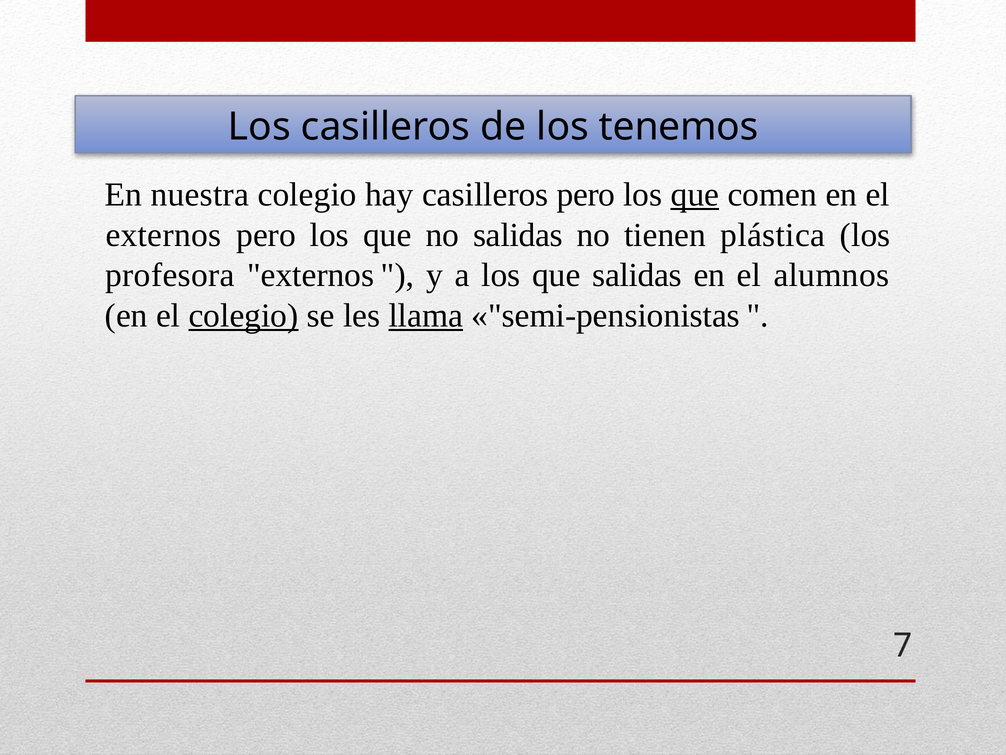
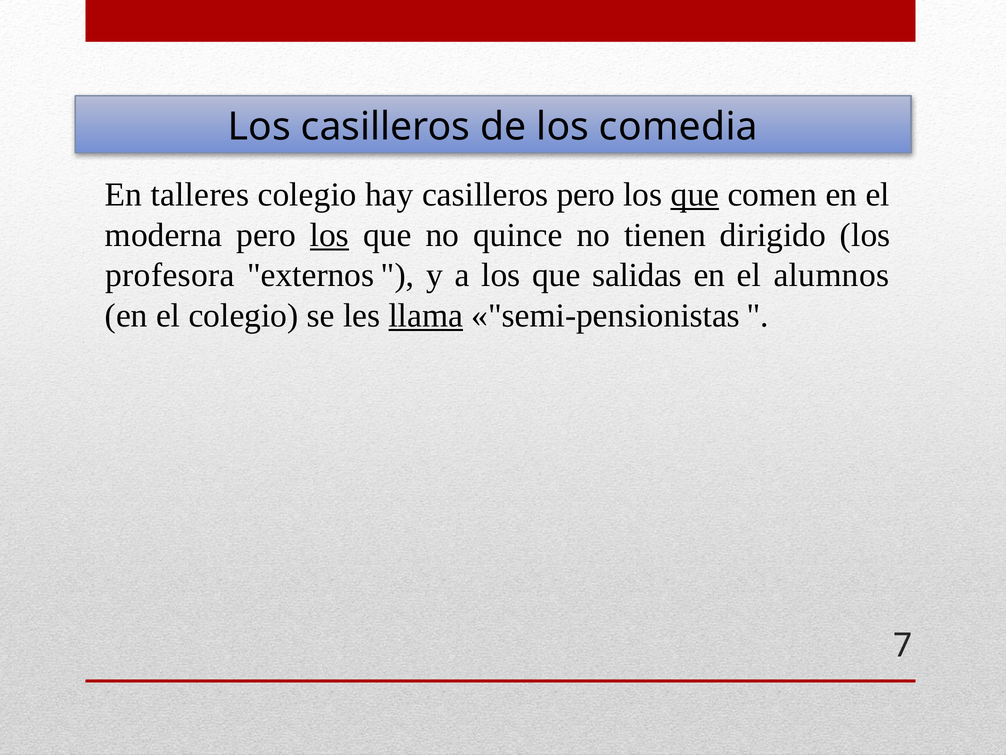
tenemos: tenemos -> comedia (678, 127)
nuestra: nuestra -> talleres (200, 195)
externos: externos -> moderna (164, 235)
los underline: none -> present (329, 235)
no salidas: salidas -> quince (518, 235)
plástica: plástica -> dirigido (773, 235)
colegio underline: present -> none (243, 315)
